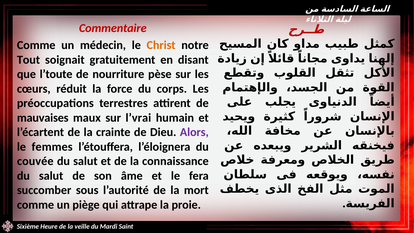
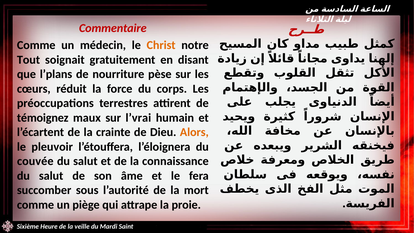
l’toute: l’toute -> l’plans (56, 74)
mauvaises: mauvaises -> témoignez (43, 118)
Alors colour: purple -> orange (194, 132)
femmes: femmes -> pleuvoir (52, 147)
